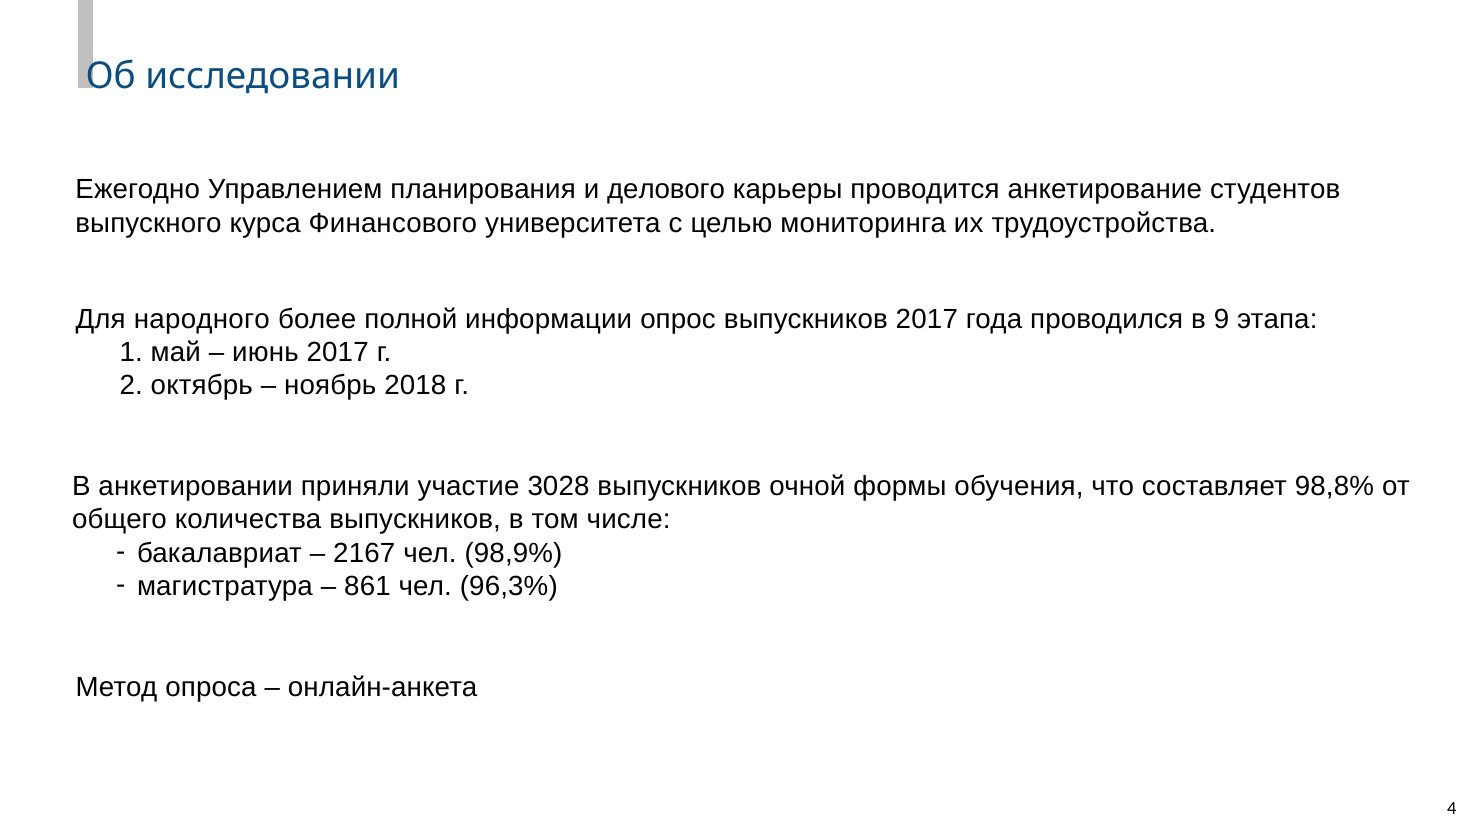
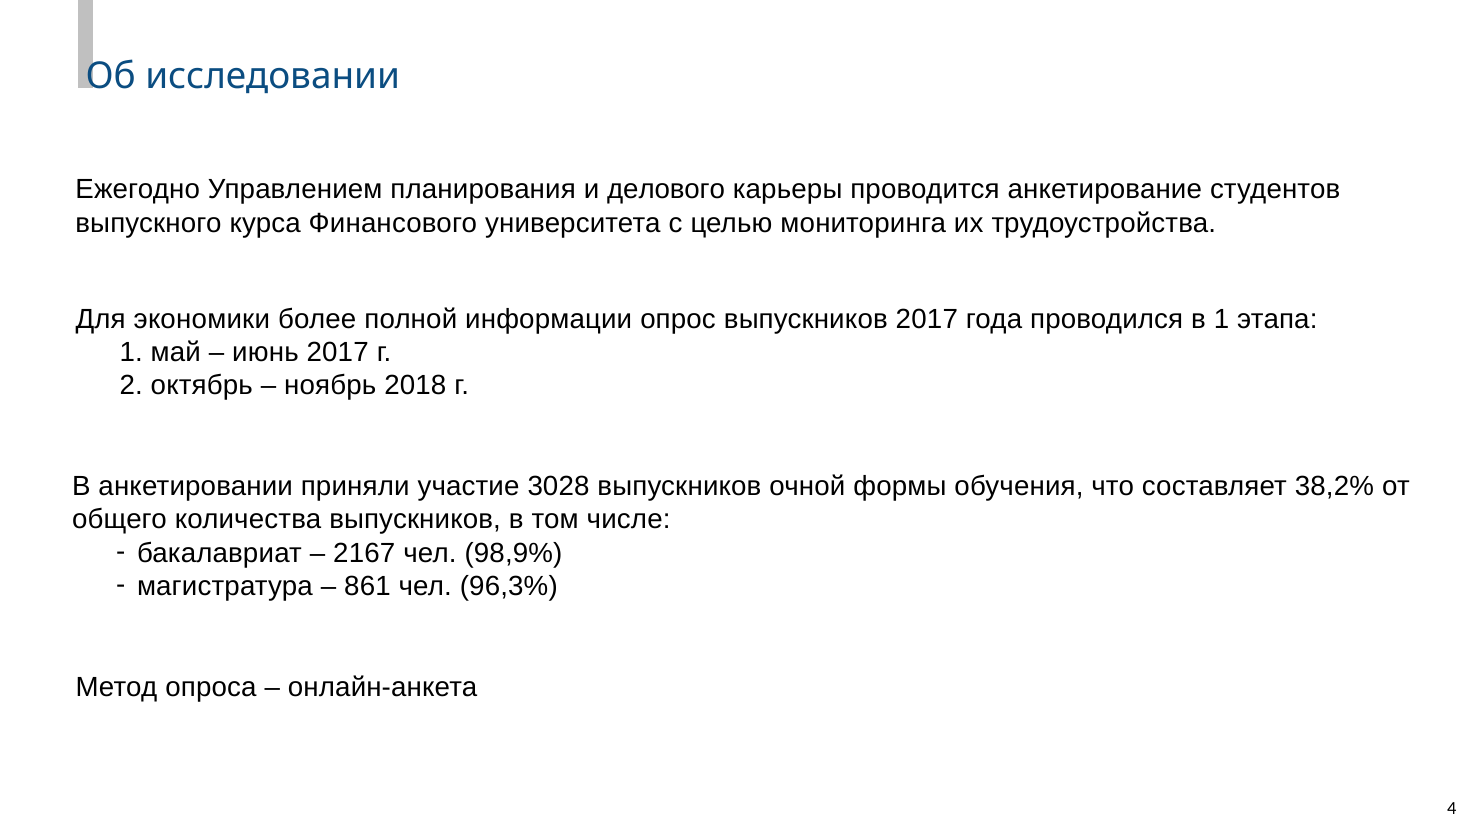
народного: народного -> экономики (202, 319)
в 9: 9 -> 1 (1222, 319)
98,8%: 98,8% -> 38,2% (1334, 486)
